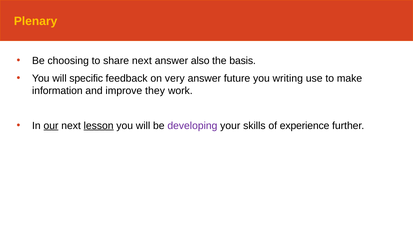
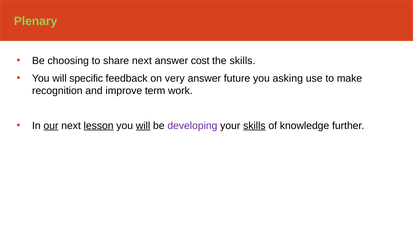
Plenary colour: yellow -> light green (36, 21)
also: also -> cost (200, 61)
the basis: basis -> skills (243, 61)
writing: writing -> asking (288, 78)
information: information -> recognition (57, 91)
they: they -> term (155, 91)
will underline: none -> present (143, 126)
skills underline: none -> present (254, 126)
experience: experience -> knowledge (305, 126)
